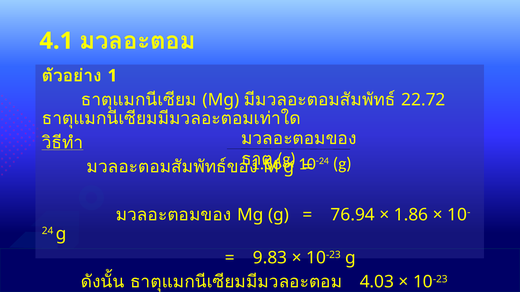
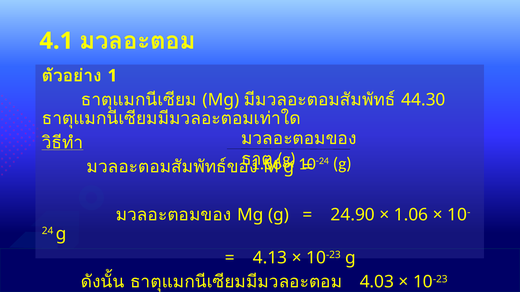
22.72: 22.72 -> 44.30 (423, 100)
76.94: 76.94 -> 24.90 (353, 215)
1.86: 1.86 -> 1.06 (411, 215)
9.83: 9.83 -> 4.13 (270, 258)
